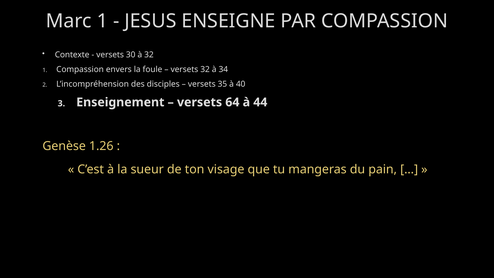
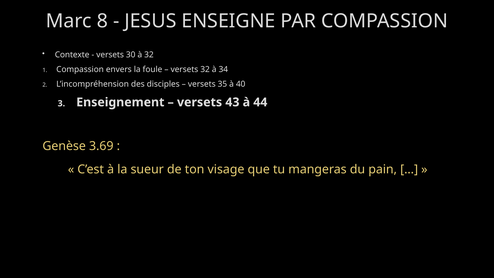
Marc 1: 1 -> 8 (102, 21)
64: 64 -> 43 (232, 102)
1.26: 1.26 -> 3.69 (101, 146)
